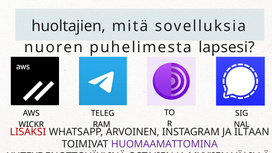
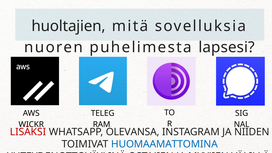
ARVOINEN: ARVOINEN -> OLEVANSA (133, 132)
ILTAAN: ILTAAN -> NIIDEN (252, 132)
HUOMAAMATTOMINA colour: purple -> blue (164, 144)
